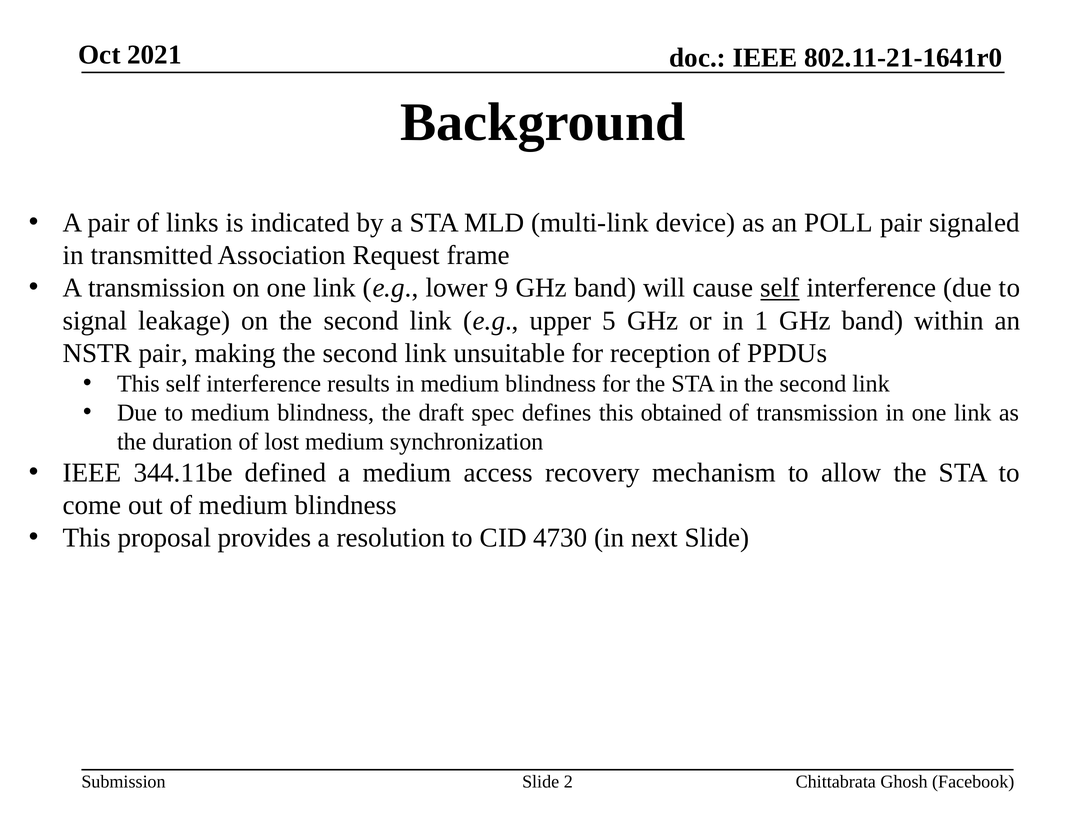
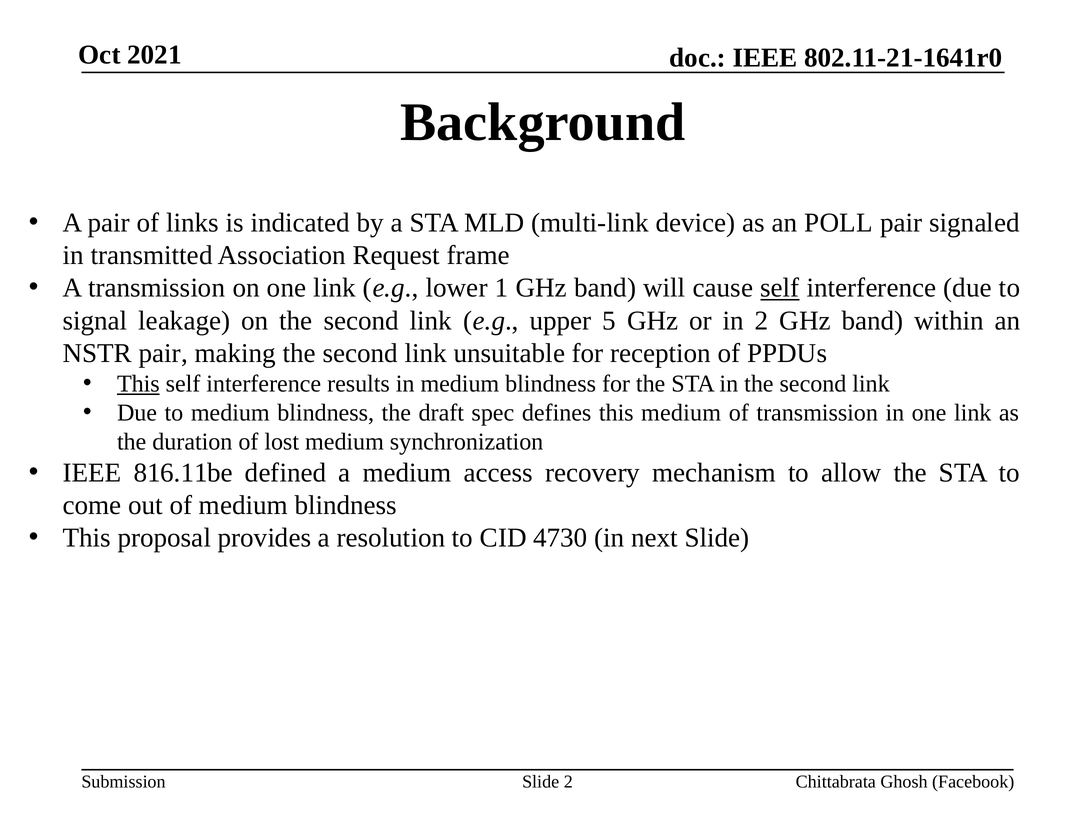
9: 9 -> 1 (502, 288)
in 1: 1 -> 2 (762, 320)
This underline: none -> present (138, 384)
this obtained: obtained -> medium (681, 412)
344.11be: 344.11be -> 816.11be (183, 472)
